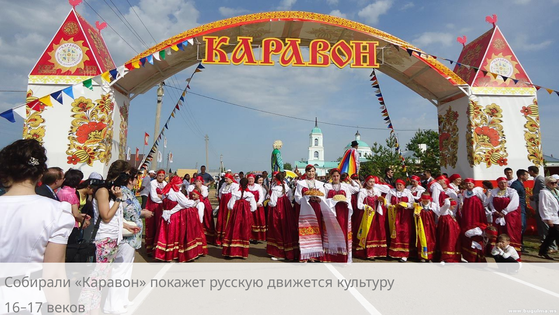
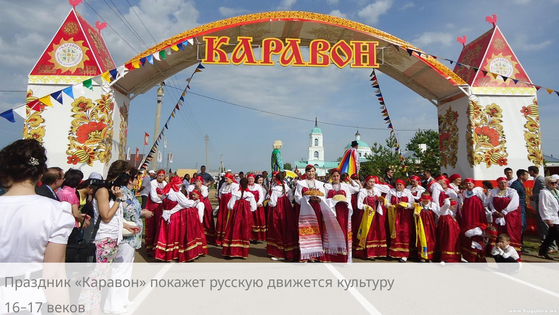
Собирали: Собирали -> Праздник (38, 282)
